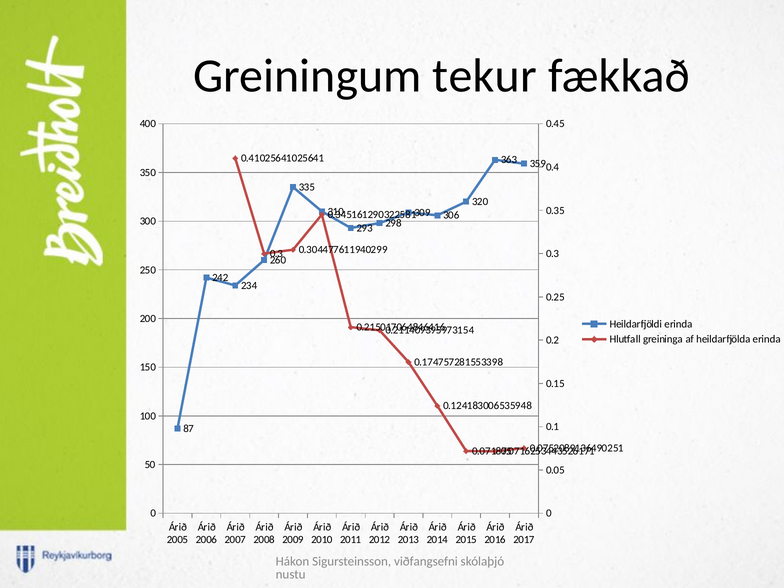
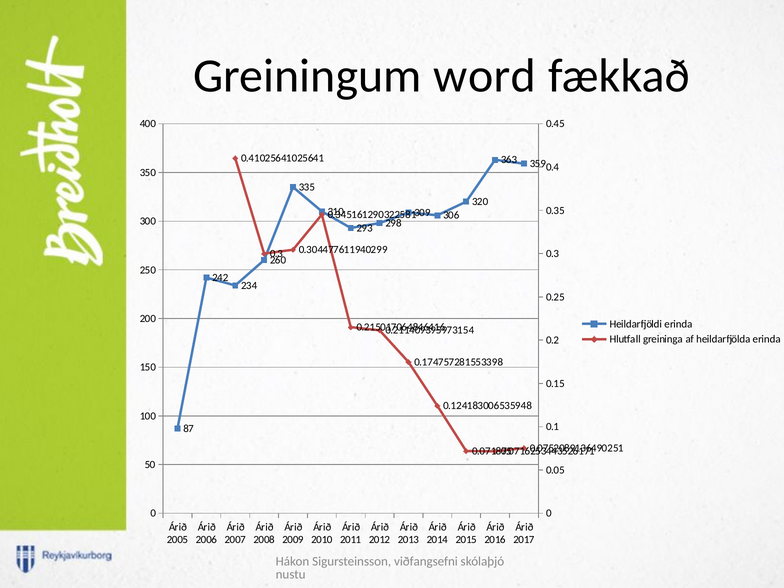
tekur: tekur -> word (485, 76)
